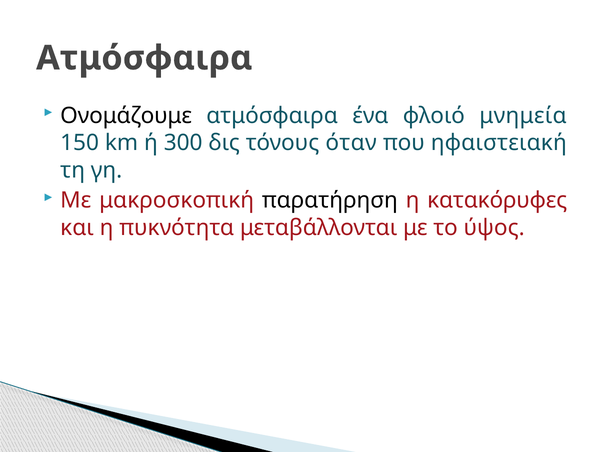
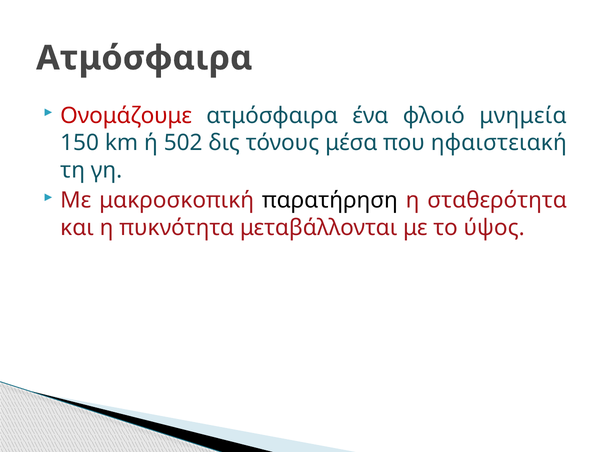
Ονομάζουμε colour: black -> red (126, 116)
300: 300 -> 502 (183, 143)
όταν: όταν -> μέσα (351, 143)
κατακόρυφες: κατακόρυφες -> σταθερότητα (497, 201)
